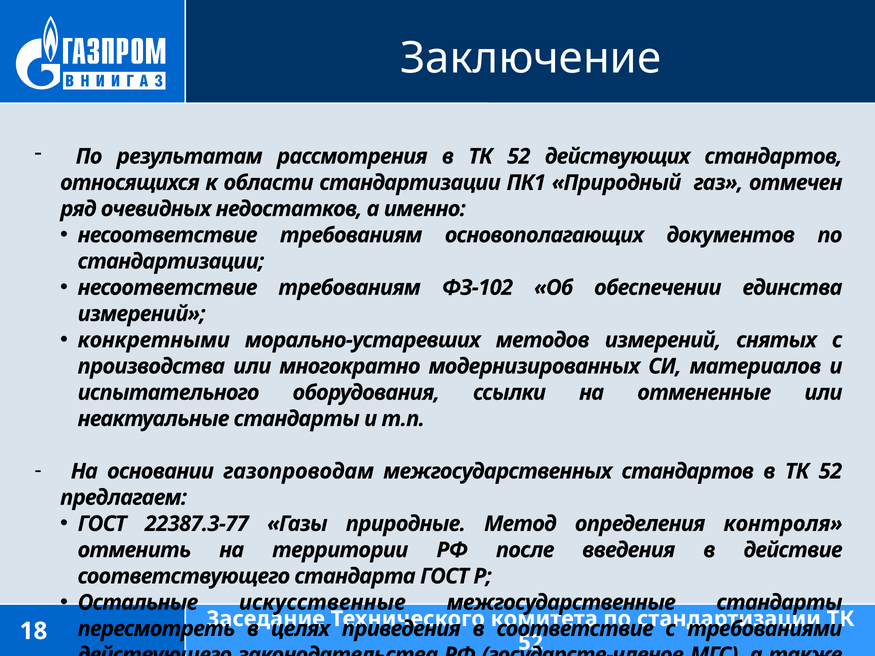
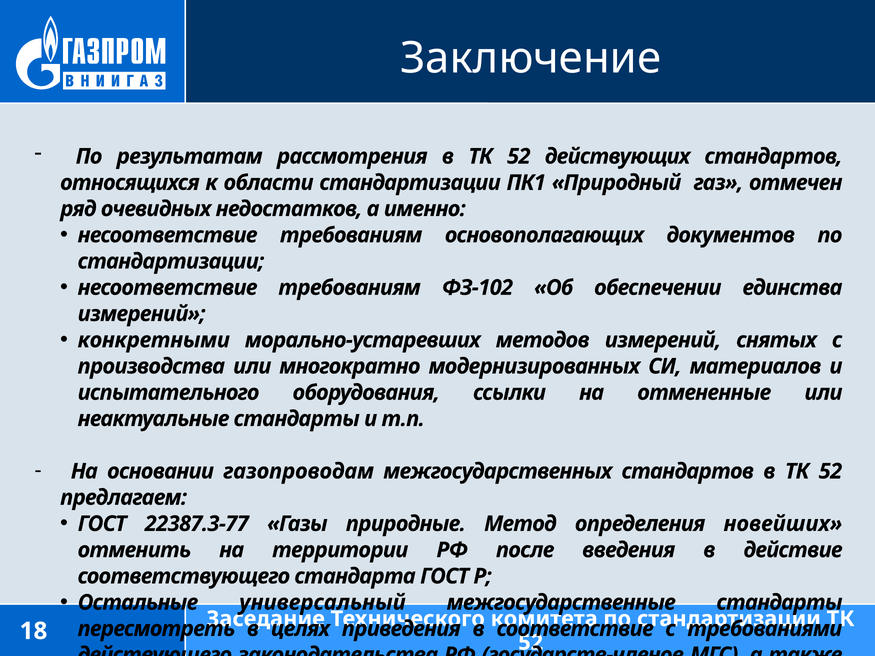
контроля: контроля -> новейших (783, 524)
искусственные: искусственные -> универсальный (322, 603)
